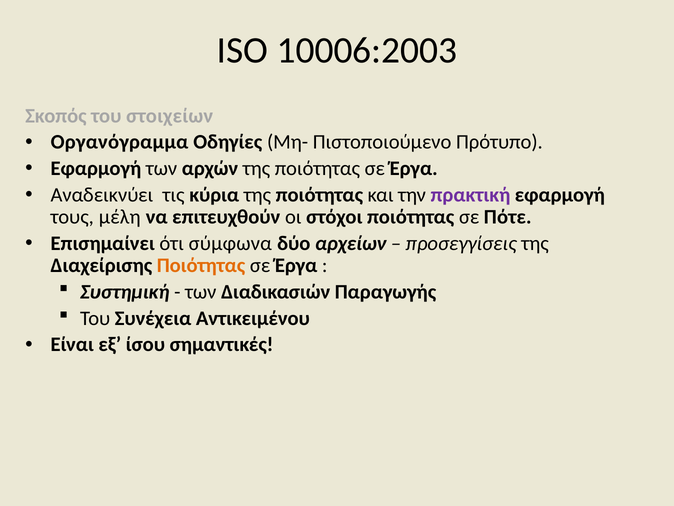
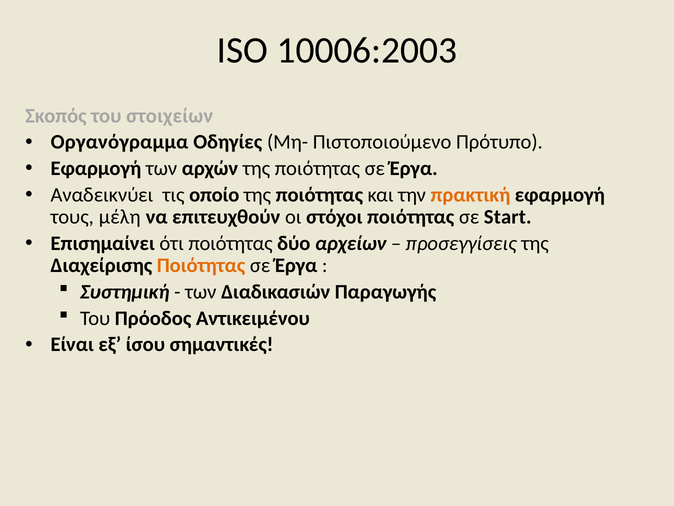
κύρια: κύρια -> οποίο (214, 195)
πρακτική colour: purple -> orange (470, 195)
Πότε: Πότε -> Start (508, 217)
ότι σύμφωνα: σύμφωνα -> ποιότητας (230, 243)
Συνέχεια: Συνέχεια -> Πρόοδος (153, 318)
